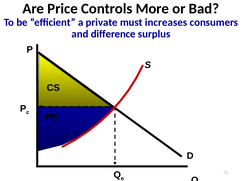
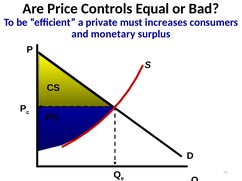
More: More -> Equal (152, 9)
difference: difference -> monetary (113, 34)
